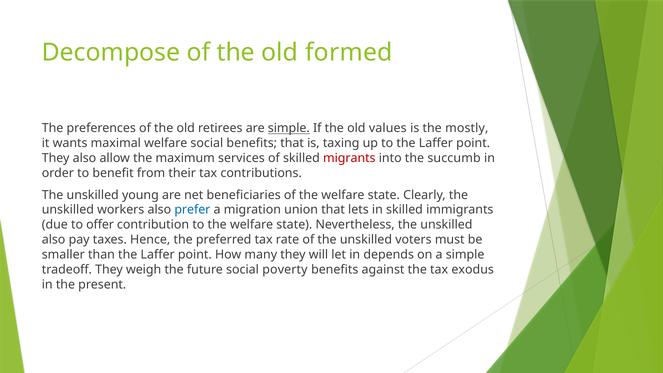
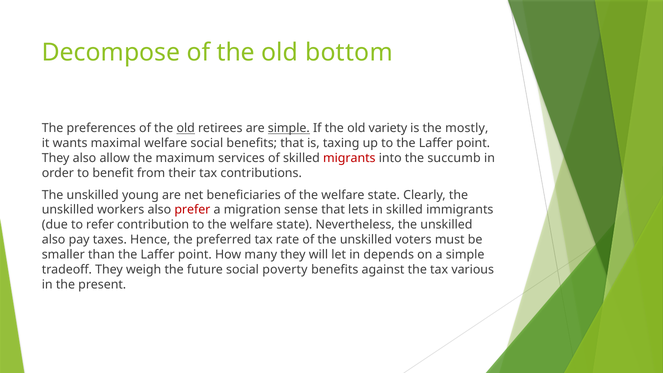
formed: formed -> bottom (349, 52)
old underline: none -> present (186, 128)
values: values -> variety (388, 128)
prefer colour: blue -> red (192, 210)
union: union -> sense (301, 210)
offer: offer -> refer (100, 225)
exodus: exodus -> various (473, 269)
